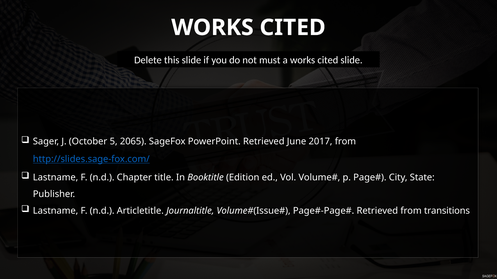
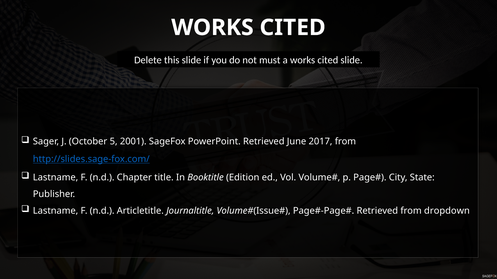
2065: 2065 -> 2001 (133, 142)
transitions: transitions -> dropdown (447, 211)
